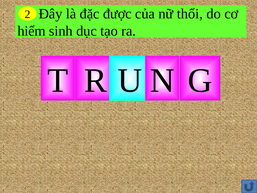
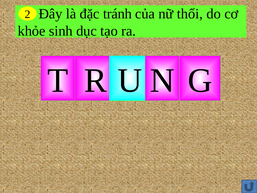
được: được -> tránh (117, 14)
hiểm: hiểm -> khỏe (32, 31)
